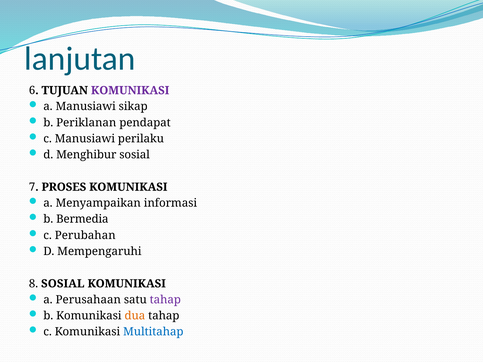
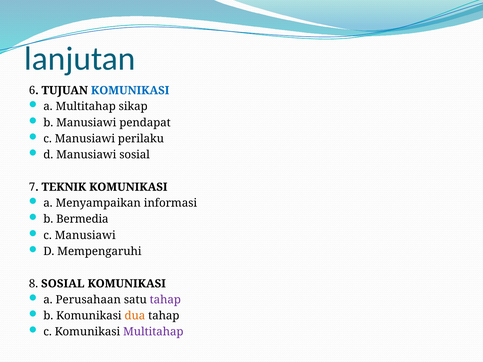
KOMUNIKASI colour: purple -> blue (130, 91)
a Manusiawi: Manusiawi -> Multitahap (86, 107)
b Periklanan: Periklanan -> Manusiawi (86, 123)
d Menghibur: Menghibur -> Manusiawi (86, 155)
PROSES: PROSES -> TEKNIK (64, 187)
Perubahan: Perubahan -> Manusiawi (85, 235)
Multitahap colour: blue -> purple (153, 332)
